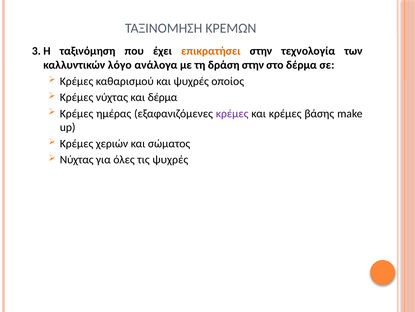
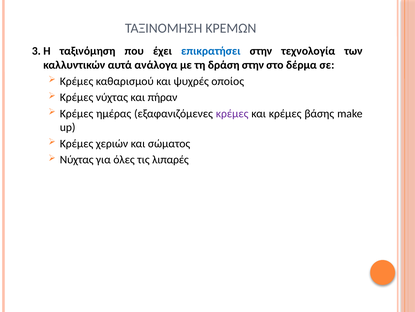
επικρατήσει colour: orange -> blue (211, 51)
λόγο: λόγο -> αυτά (120, 65)
και δέρμα: δέρμα -> πήραν (163, 97)
τις ψυχρές: ψυχρές -> λιπαρές (170, 159)
